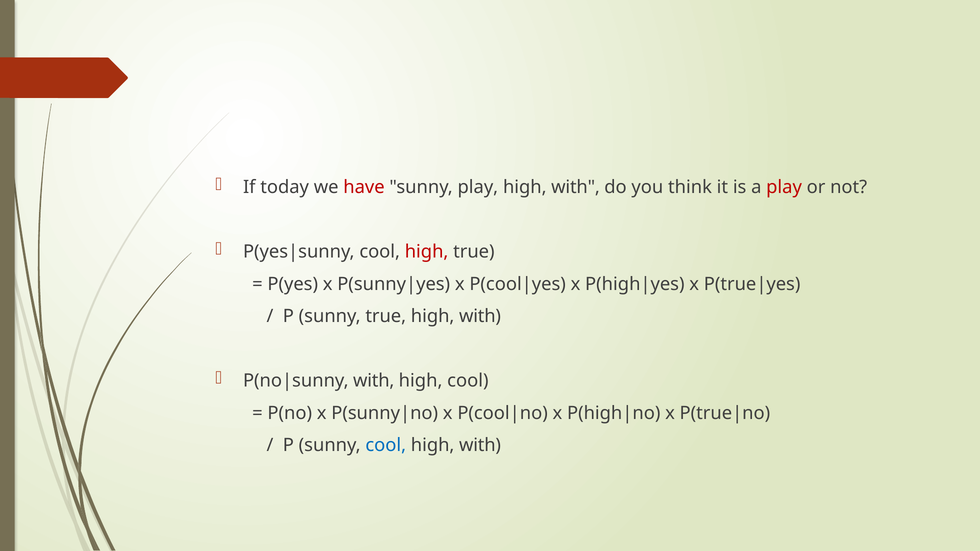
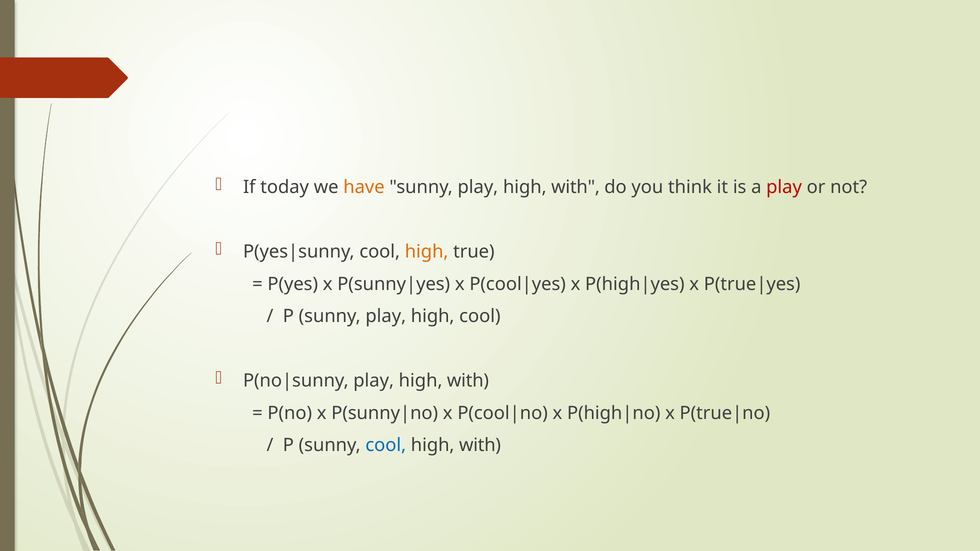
have colour: red -> orange (364, 187)
high colour: red -> orange (427, 252)
P sunny true: true -> play (386, 317)
with: with -> cool (480, 317)
with: with -> play (374, 381)
cool: cool -> with (468, 381)
